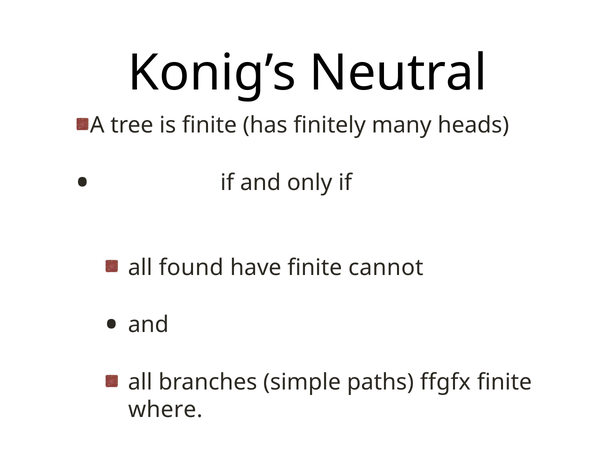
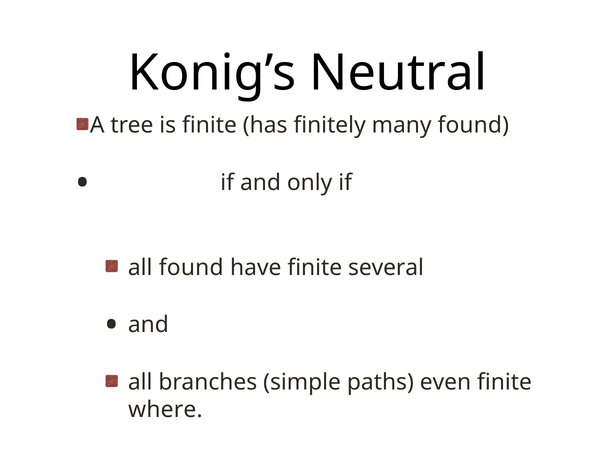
many heads: heads -> found (473, 125)
cannot: cannot -> several (386, 268)
ffgfx: ffgfx -> even (446, 383)
